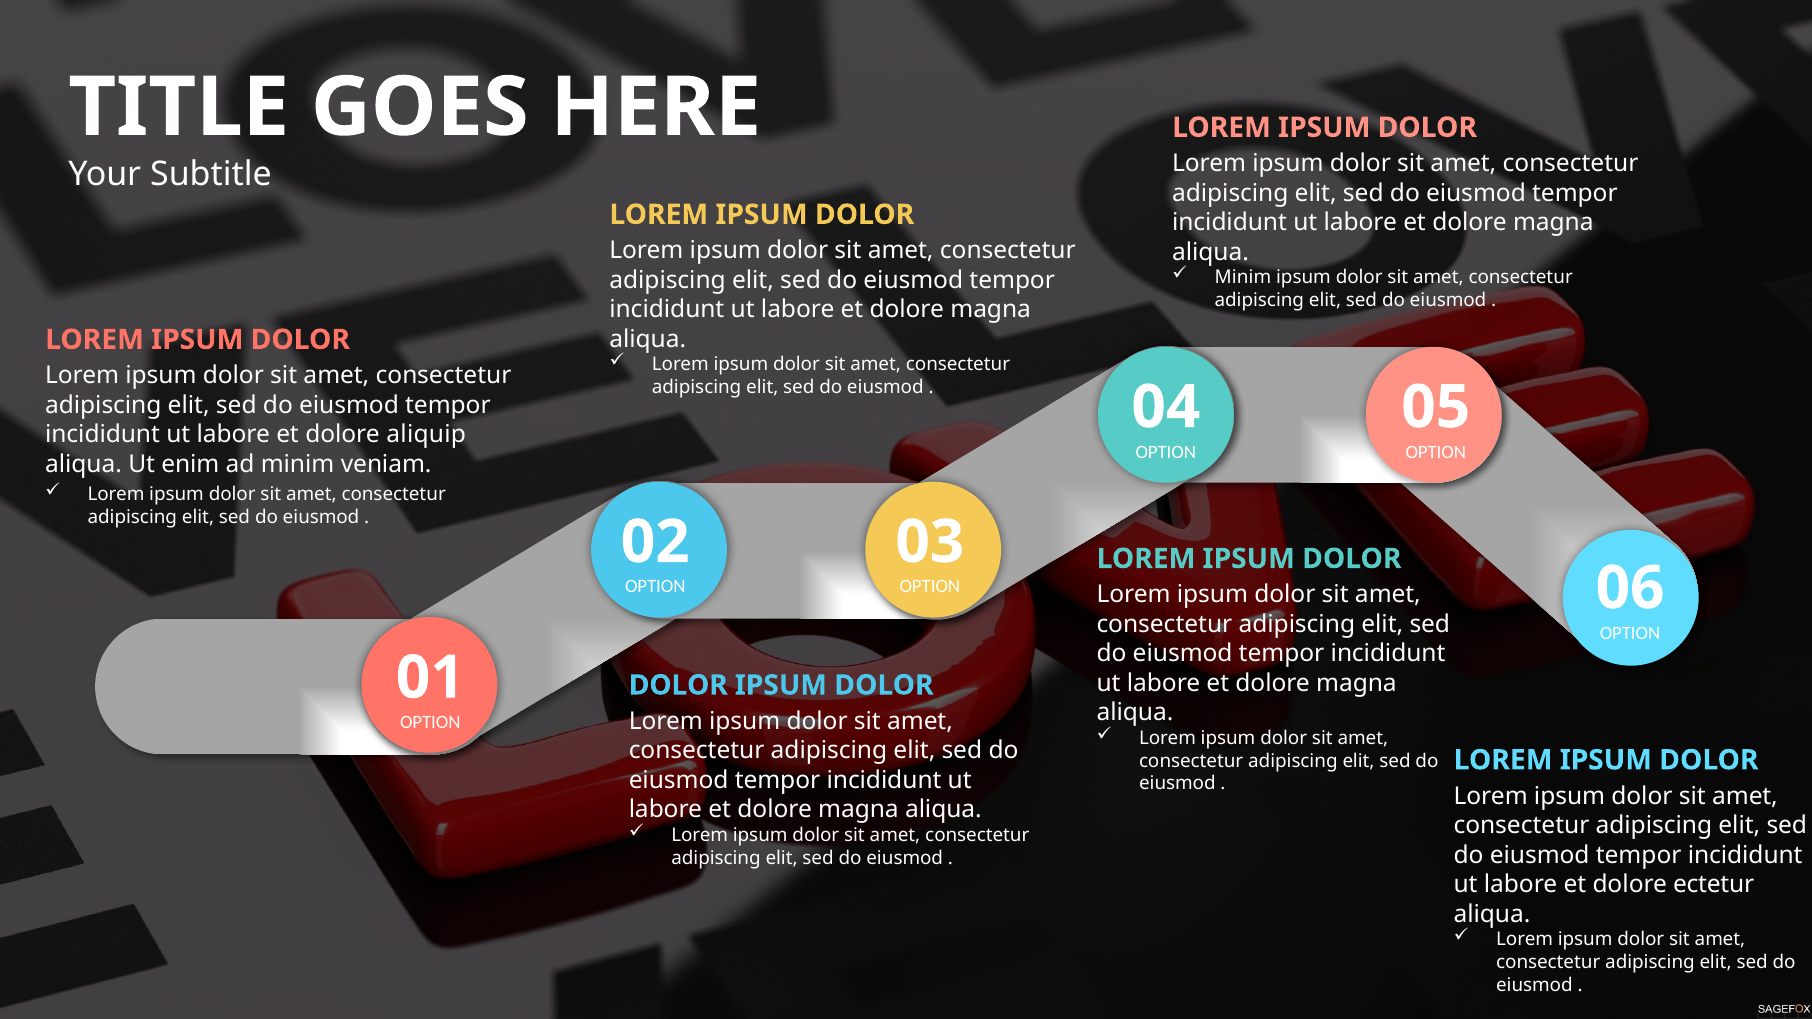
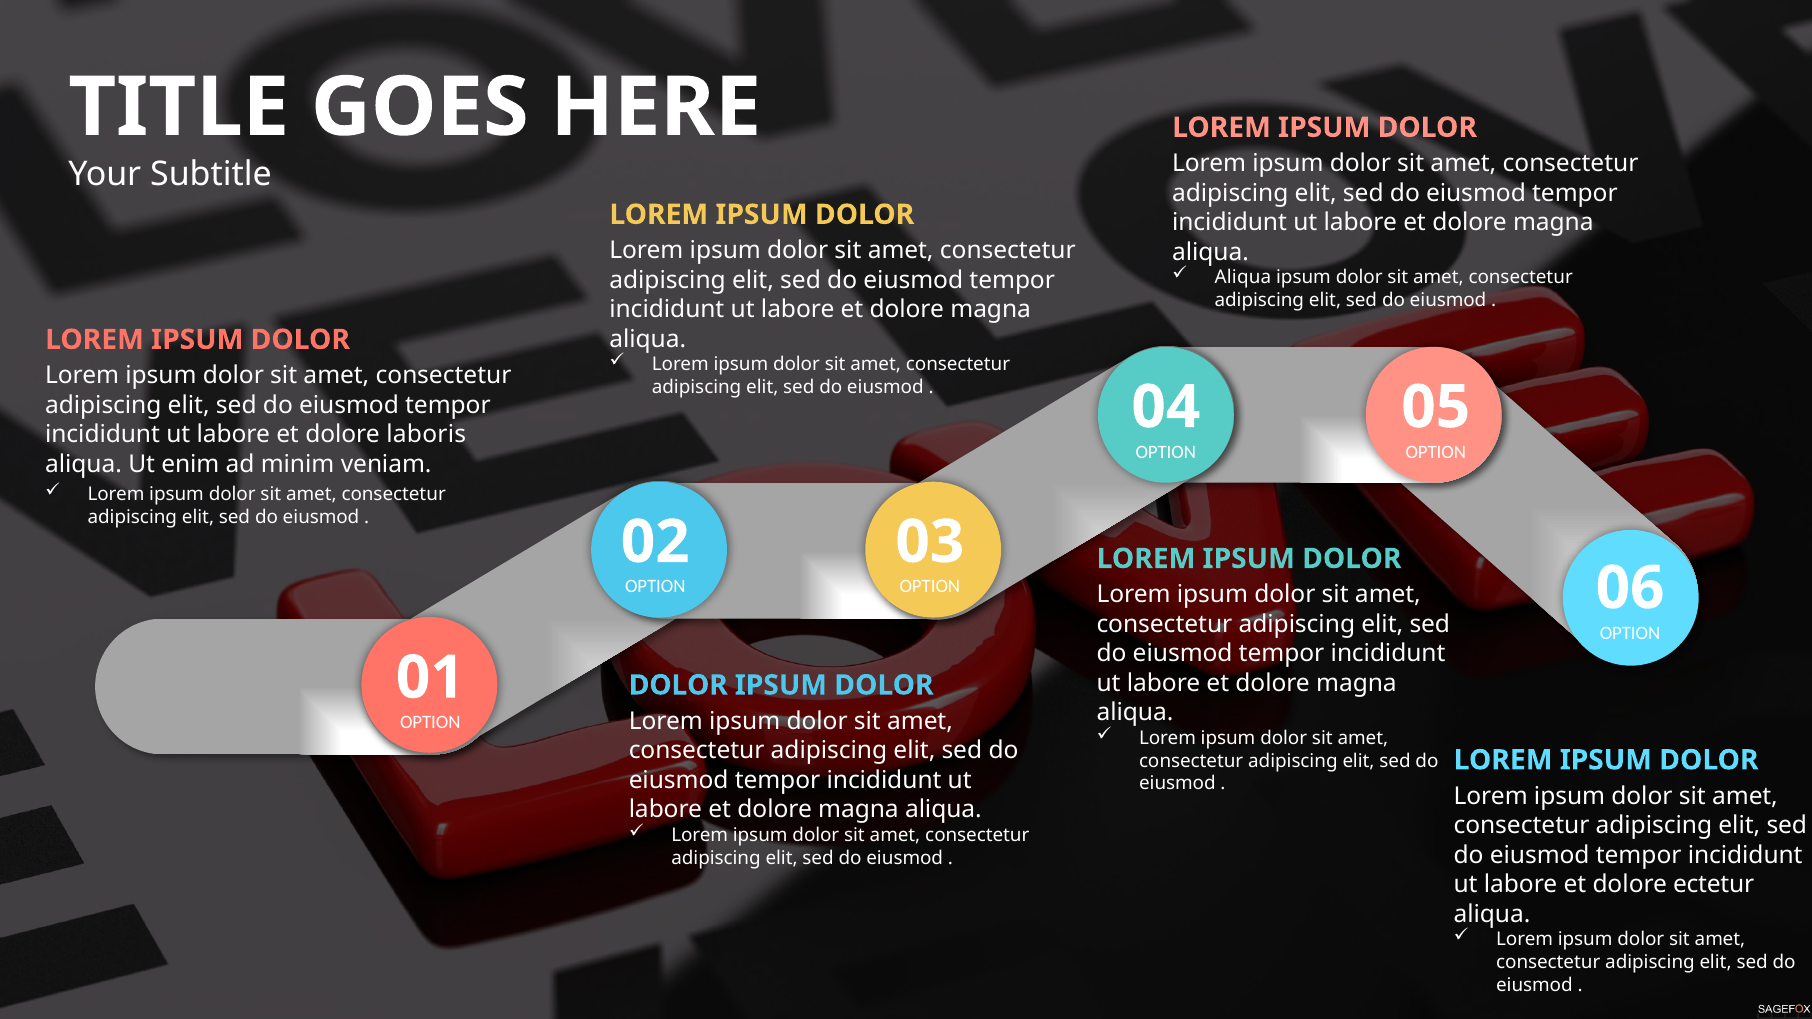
Minim: Minim -> Aliqua (1243, 278)
aliquip: aliquip -> laboris (426, 435)
